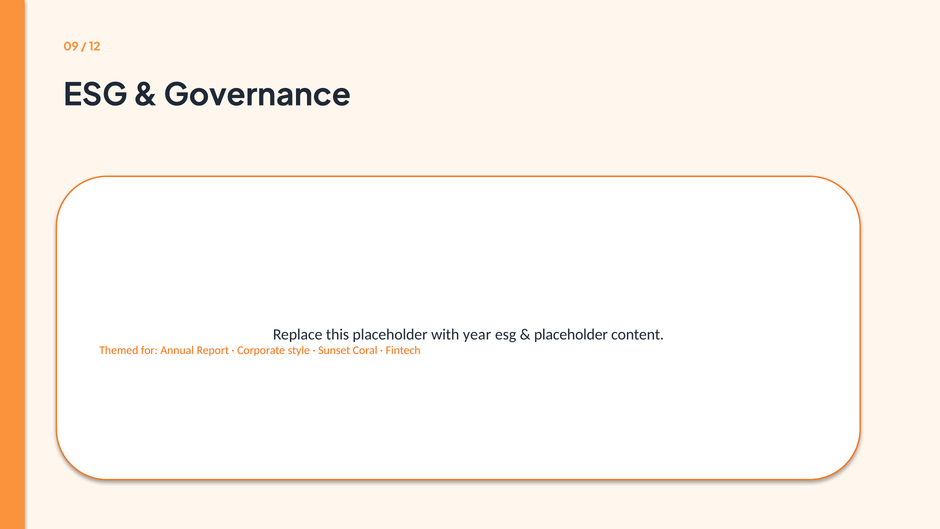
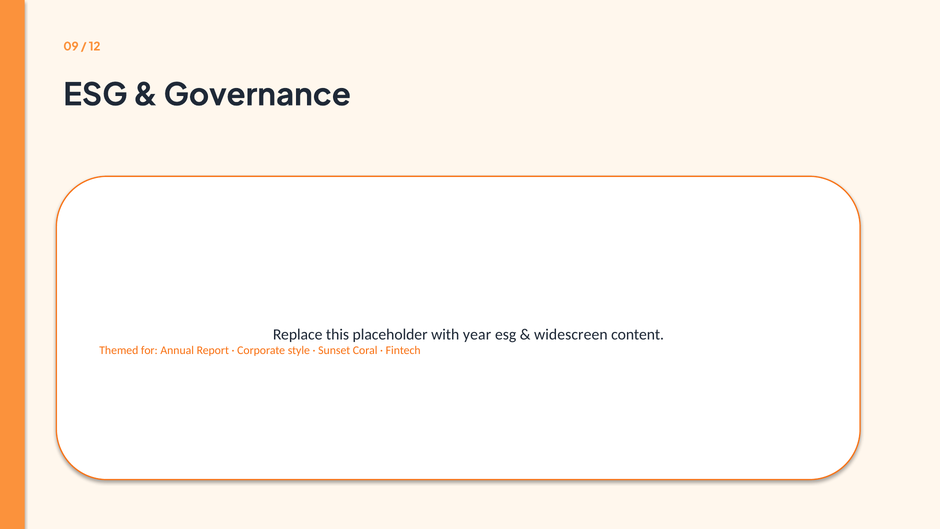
placeholder: placeholder -> widescreen (571, 334)
